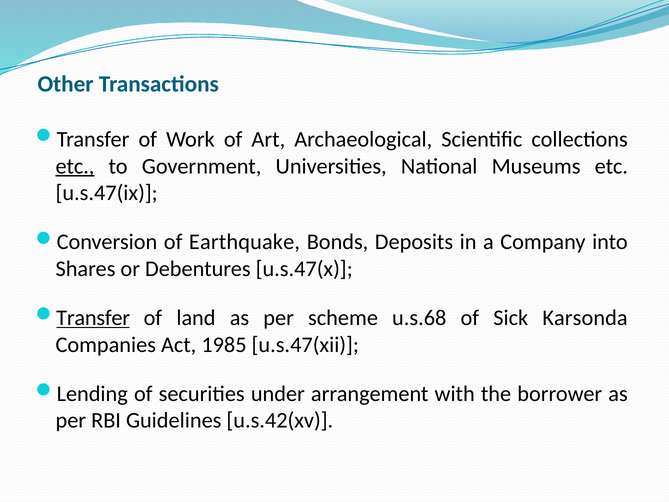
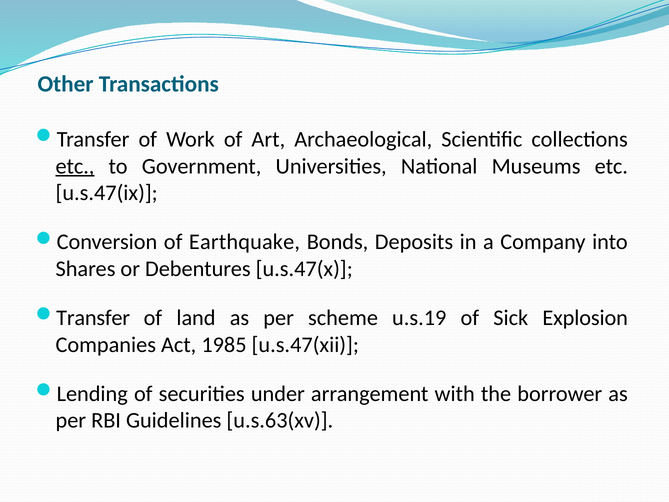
Transfer underline: present -> none (93, 318)
u.s.68: u.s.68 -> u.s.19 (419, 318)
Karsonda: Karsonda -> Explosion (585, 318)
u.s.42(xv: u.s.42(xv -> u.s.63(xv (280, 420)
